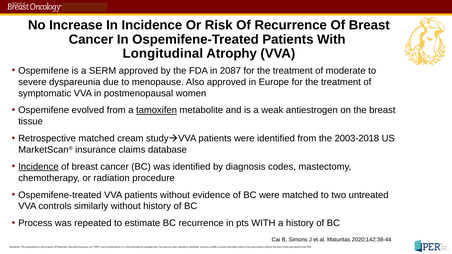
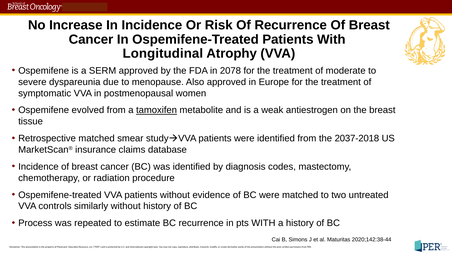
2087: 2087 -> 2078 (230, 71)
cream: cream -> smear (130, 139)
2003-2018: 2003-2018 -> 2037-2018 (357, 139)
Incidence underline: present -> none (38, 167)
